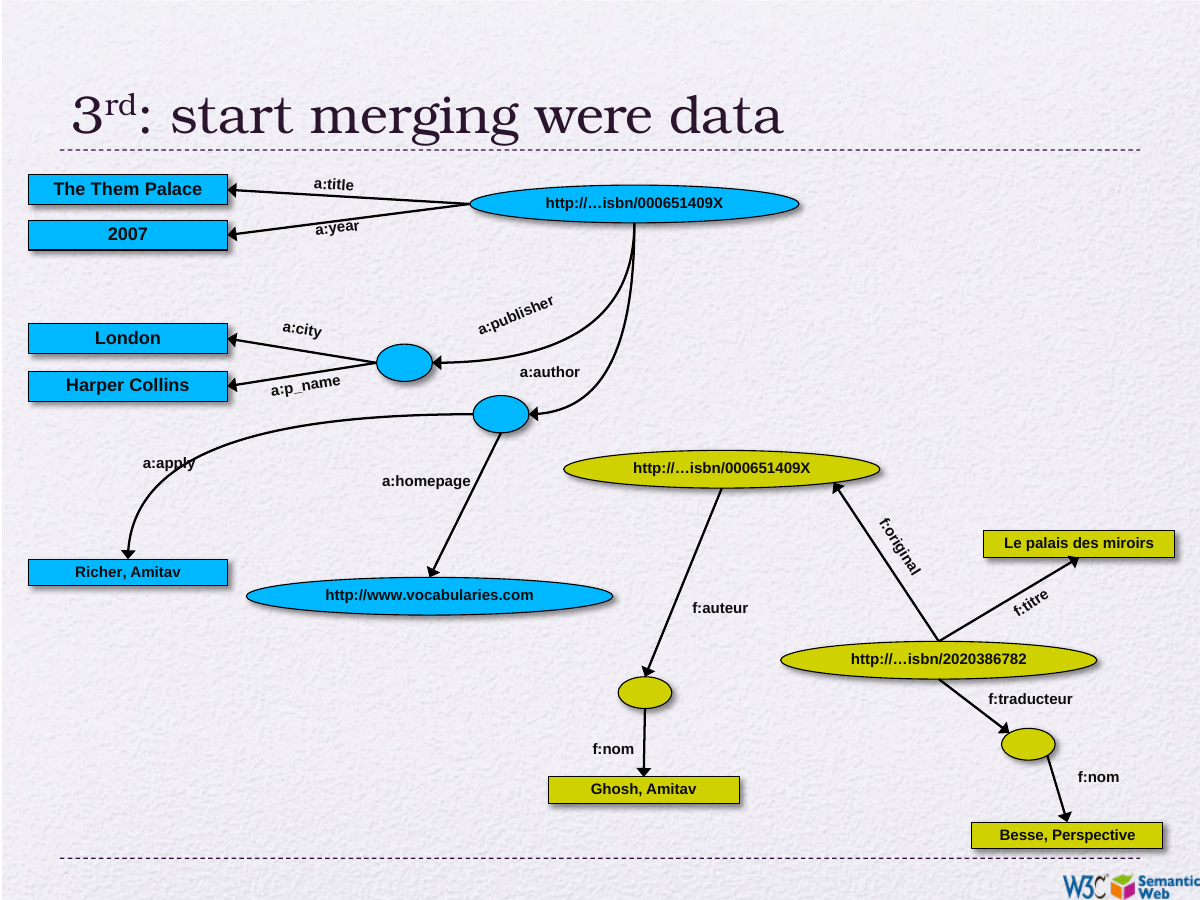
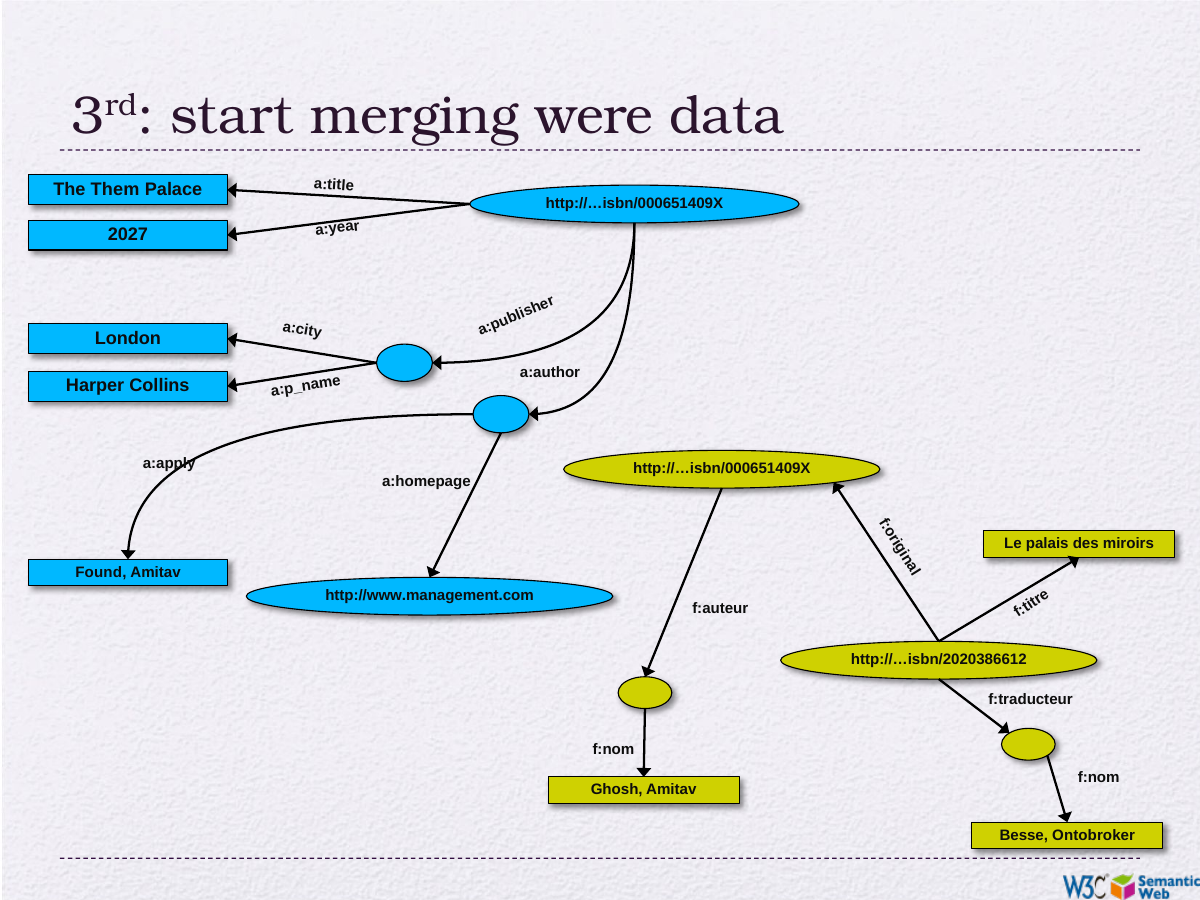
2007: 2007 -> 2027 (128, 235)
Richer: Richer -> Found (101, 572)
http://www.vocabularies.com: http://www.vocabularies.com -> http://www.management.com (430, 596)
http://…isbn/2020386782: http://…isbn/2020386782 -> http://…isbn/2020386612 (939, 660)
Perspective: Perspective -> Ontobroker (1094, 835)
